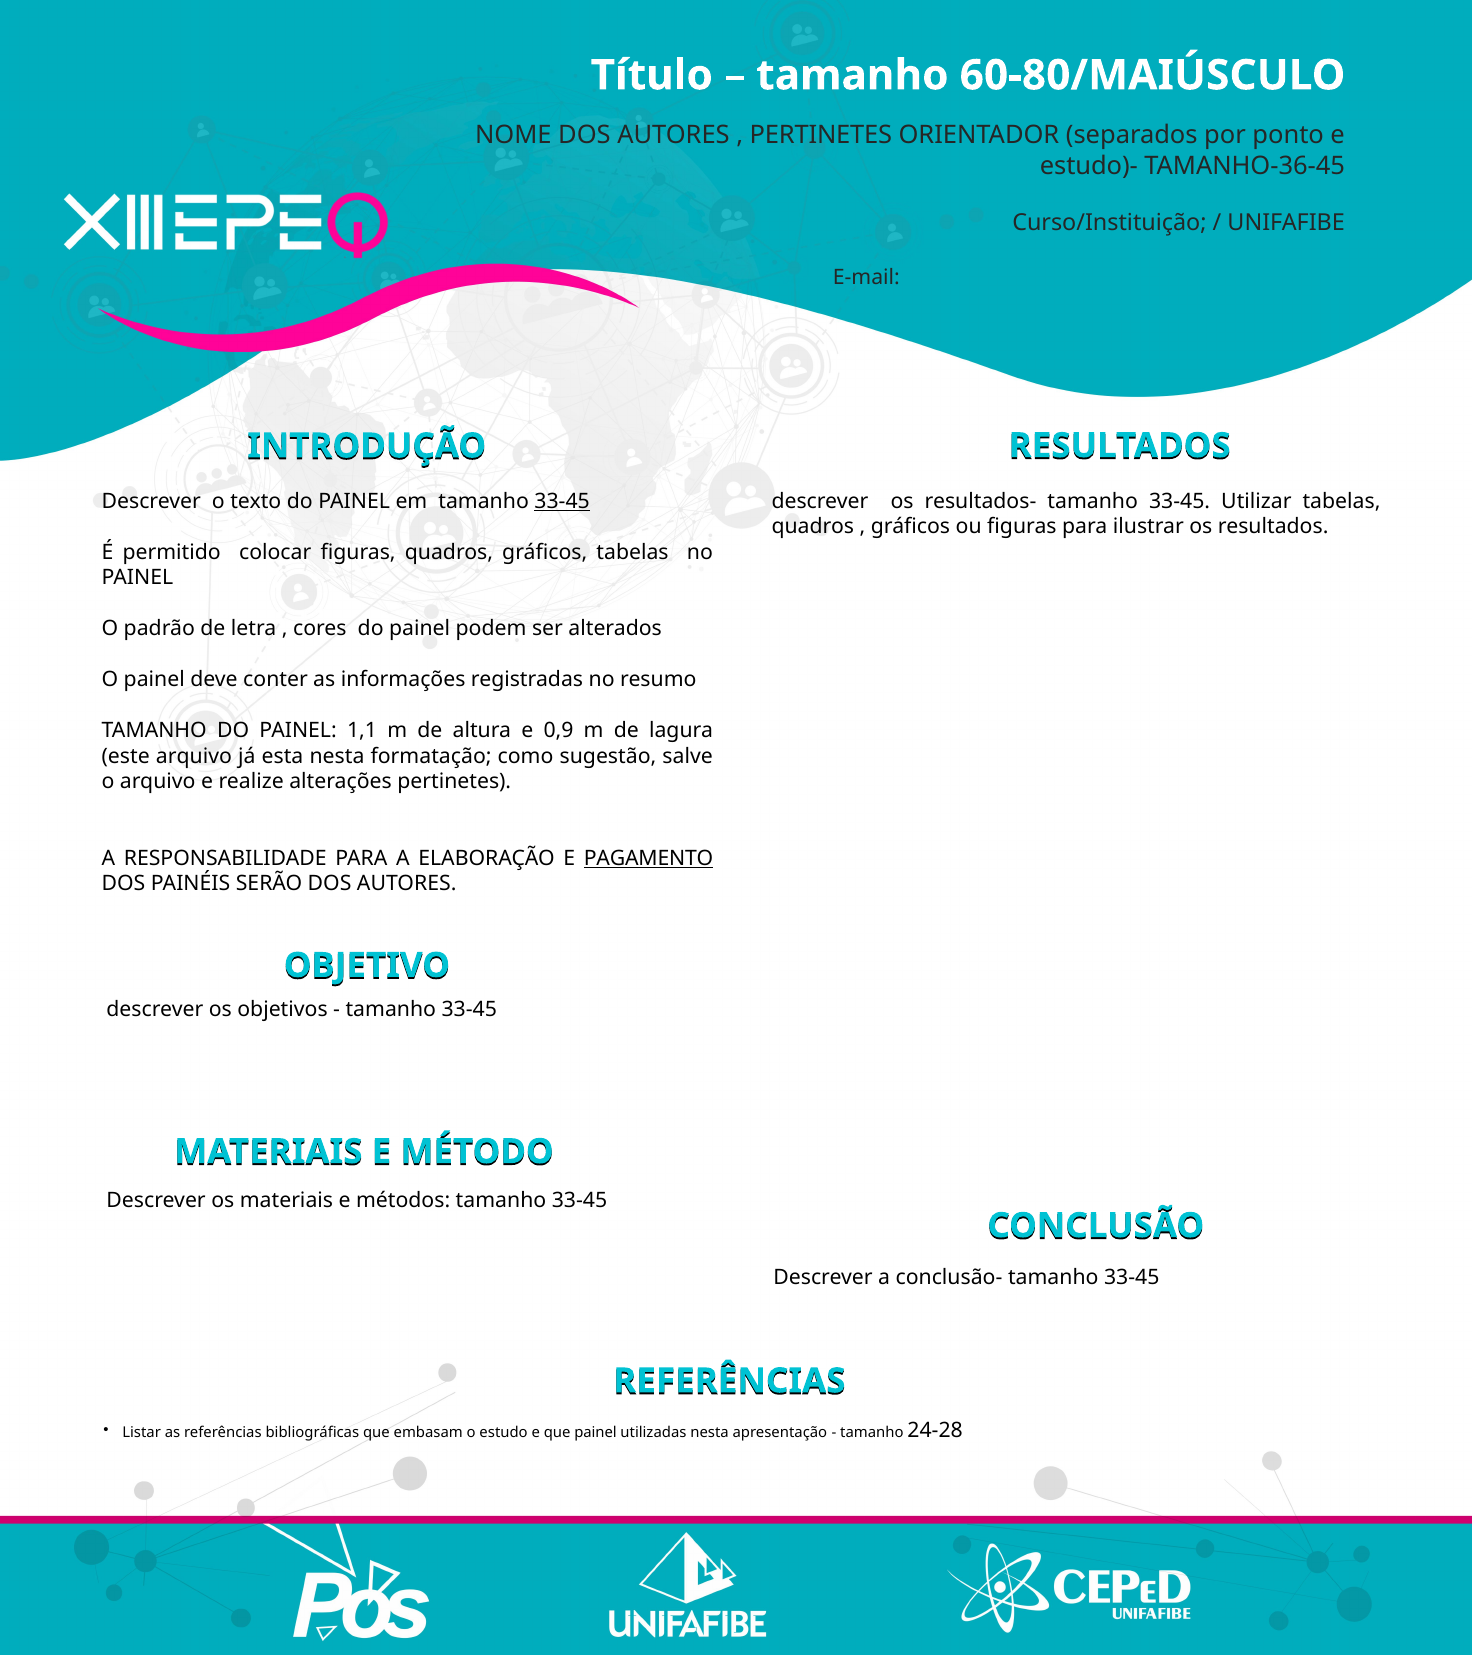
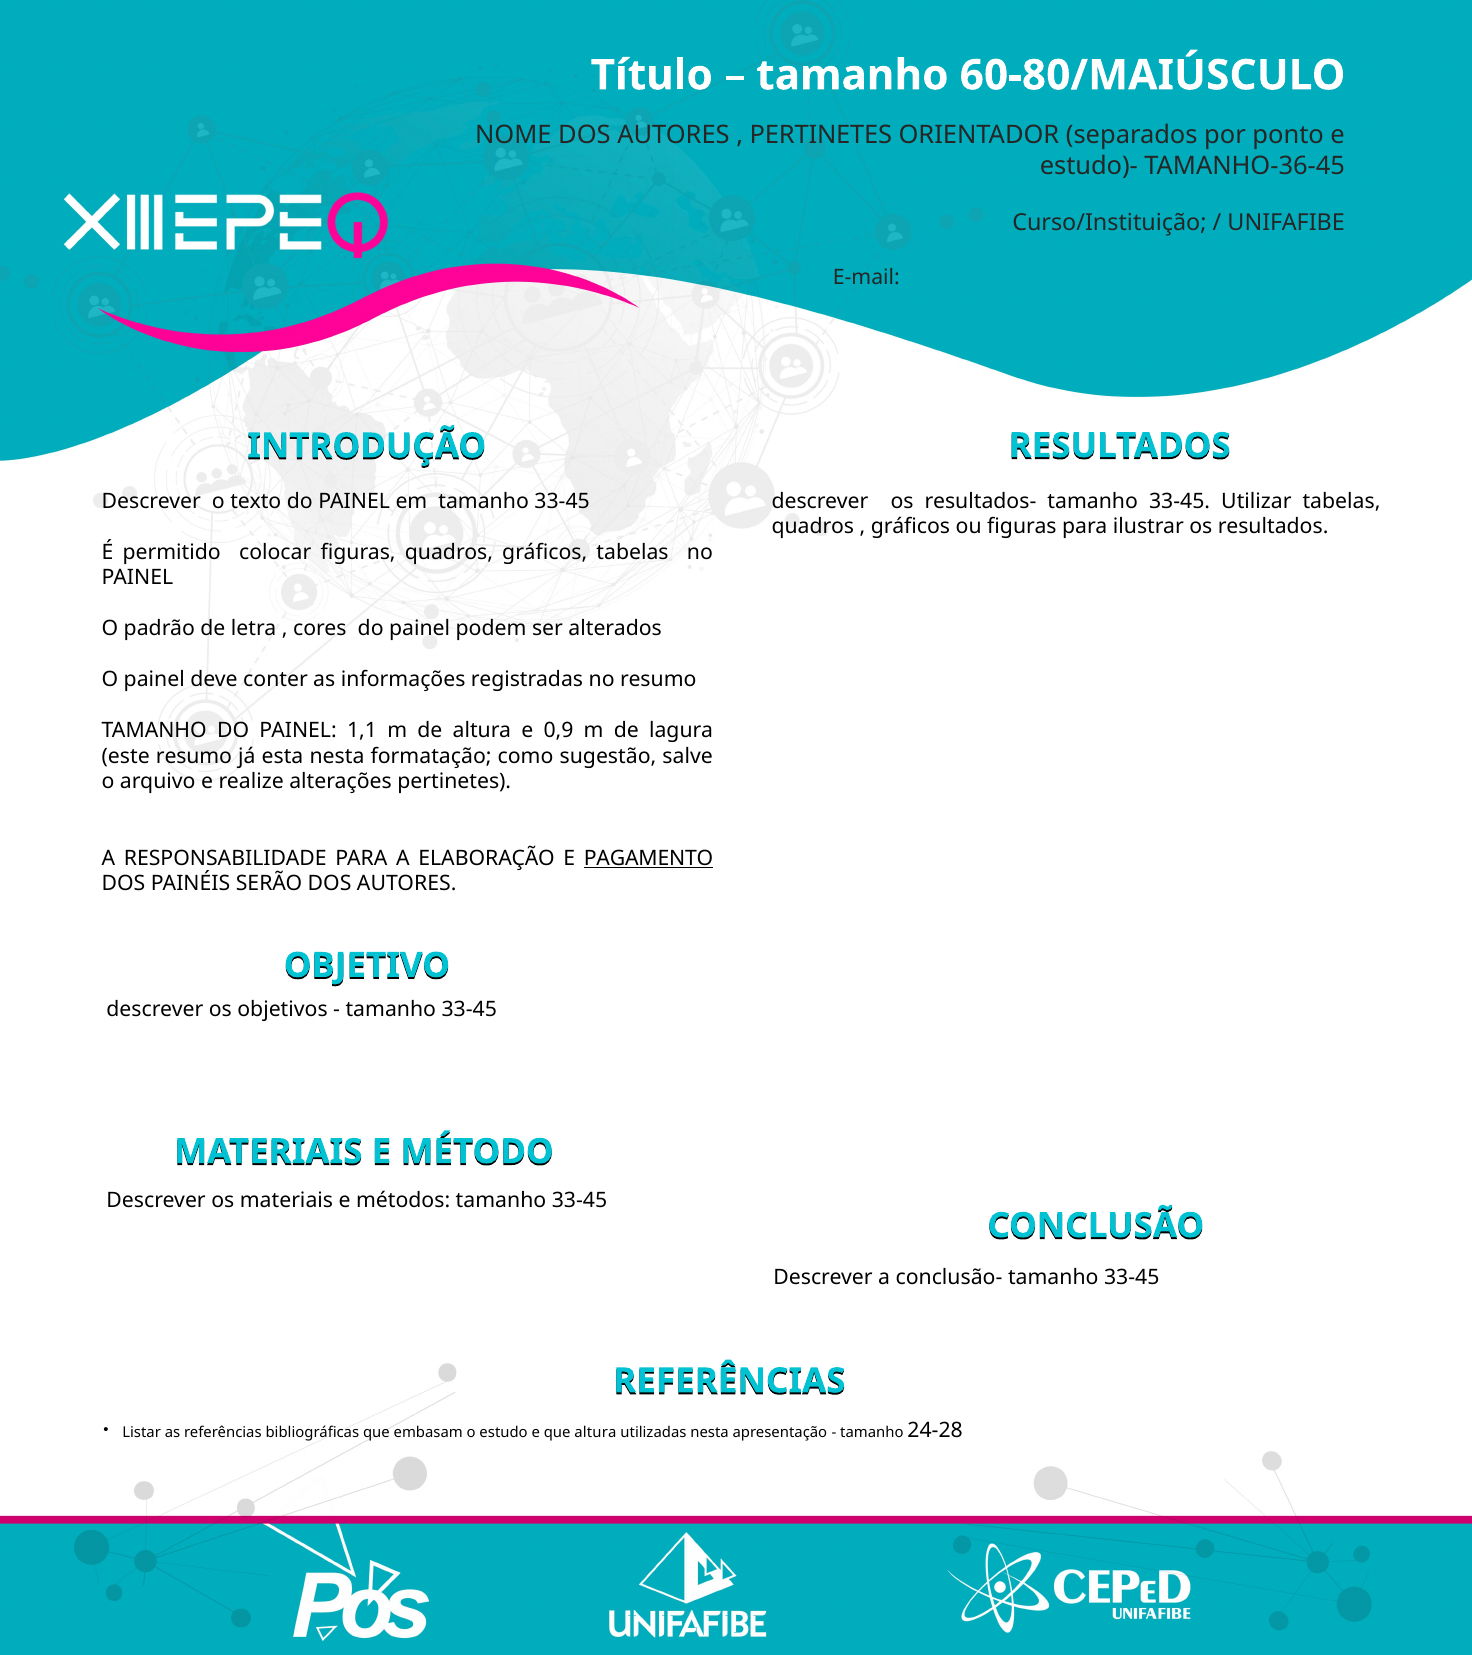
33-45 underline: present -> none (562, 502)
este arquivo: arquivo -> resumo (194, 757)
que painel: painel -> altura (595, 1433)
